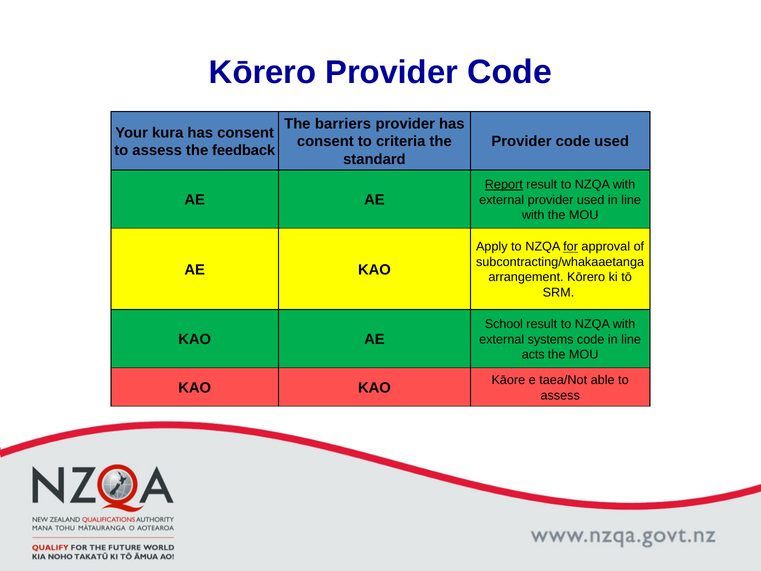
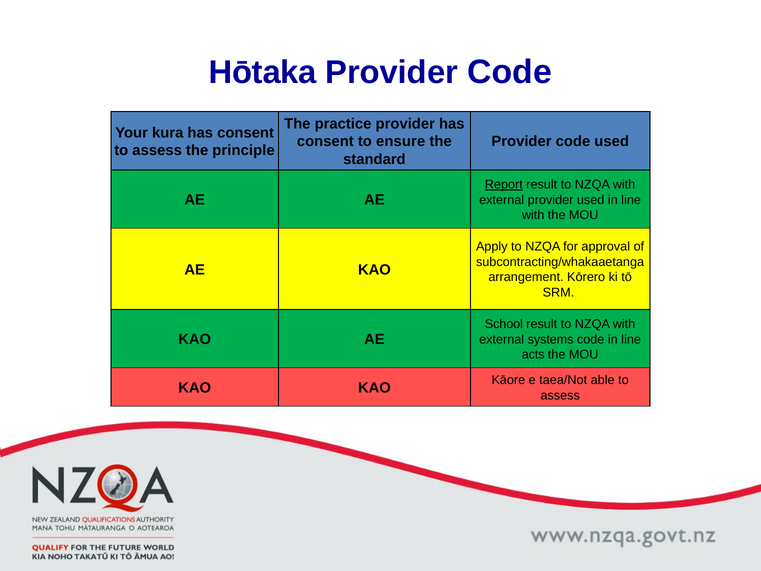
Kōrero: Kōrero -> Hōtaka (263, 72)
barriers: barriers -> practice (343, 124)
criteria: criteria -> ensure (401, 142)
feedback: feedback -> principle (244, 150)
for underline: present -> none (571, 247)
